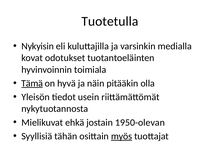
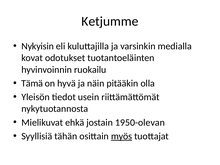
Tuotetulla: Tuotetulla -> Ketjumme (110, 21)
toimiala: toimiala -> ruokailu (90, 70)
Tämä underline: present -> none (32, 83)
